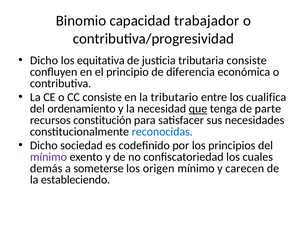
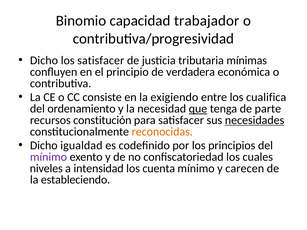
los equitativa: equitativa -> satisfacer (101, 60)
tributaria consiste: consiste -> mínimas (247, 60)
diferencia: diferencia -> verdadera (191, 72)
tributario: tributario -> exigiendo (174, 97)
necesidades underline: none -> present (255, 120)
reconocidas colour: blue -> orange (162, 132)
sociedad: sociedad -> igualdad (81, 146)
demás: demás -> niveles (46, 169)
someterse: someterse -> intensidad (99, 169)
origen: origen -> cuenta (159, 169)
